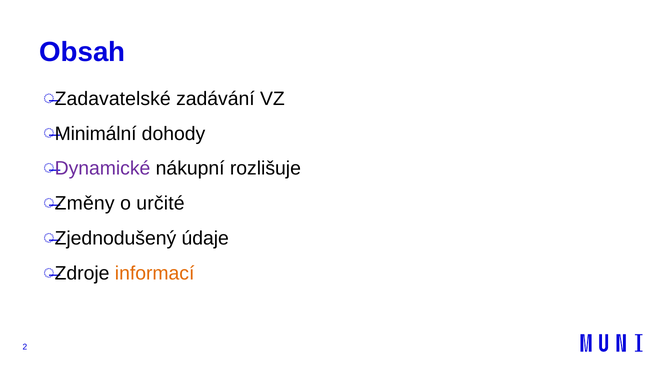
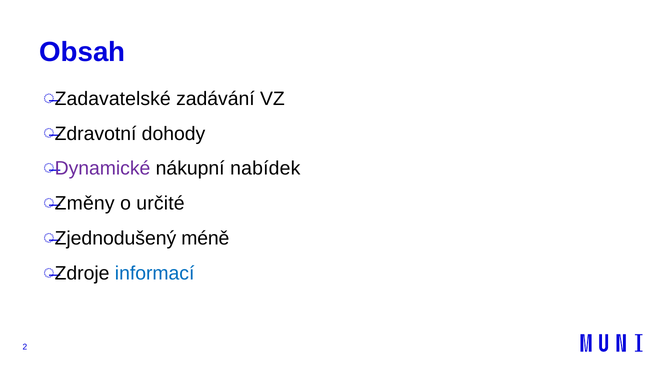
Minimální: Minimální -> Zdravotní (96, 134)
rozlišuje: rozlišuje -> nabídek (265, 169)
údaje: údaje -> méně (205, 238)
informací colour: orange -> blue (155, 273)
